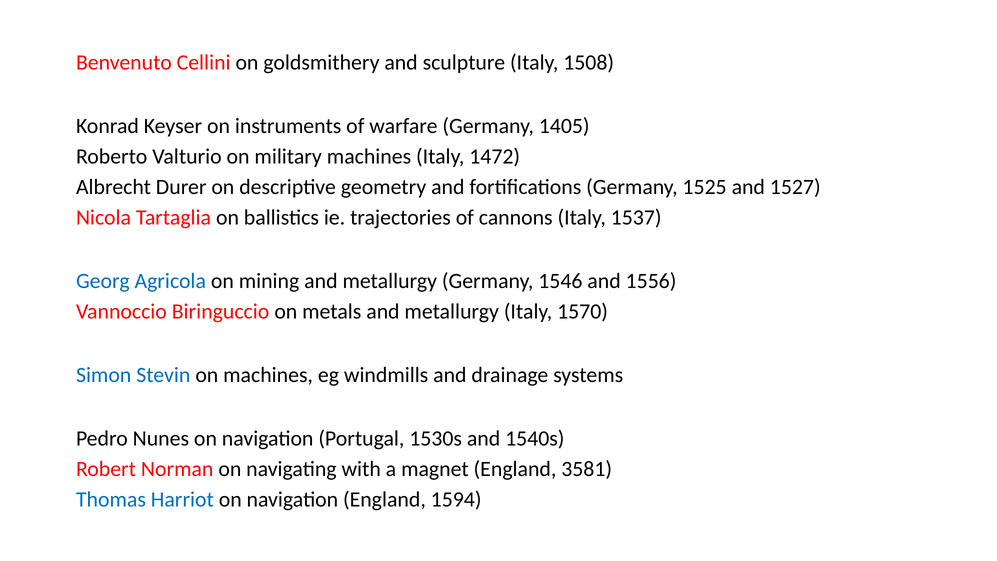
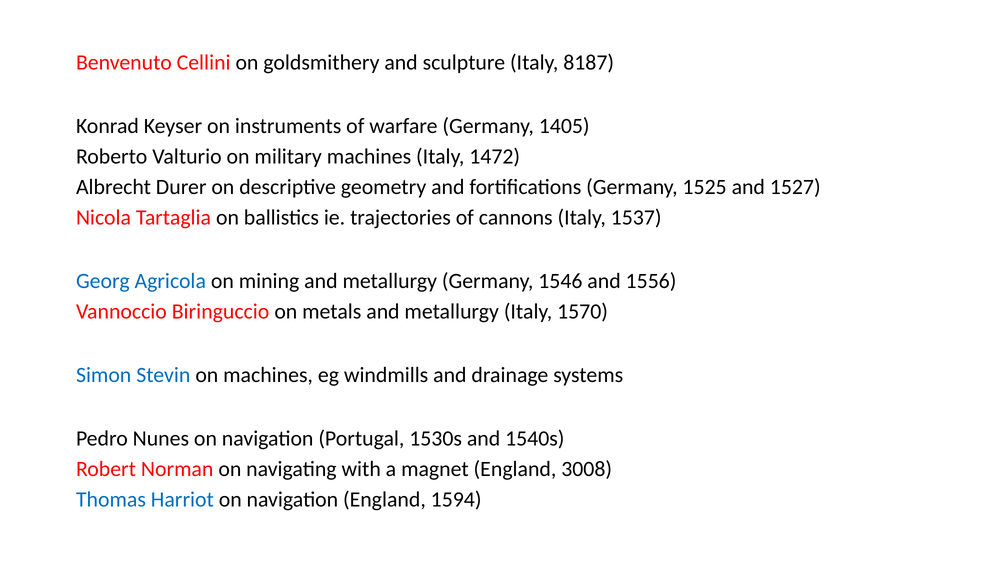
1508: 1508 -> 8187 (589, 63)
3581: 3581 -> 3008 (587, 469)
